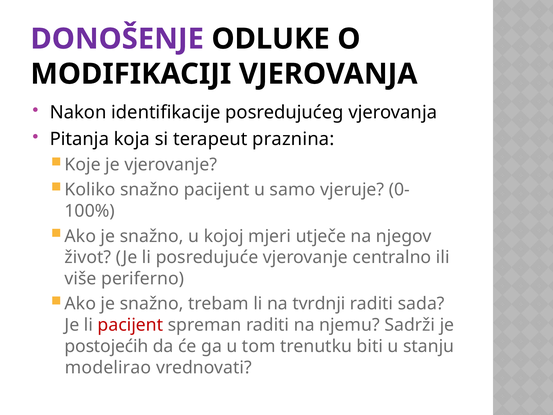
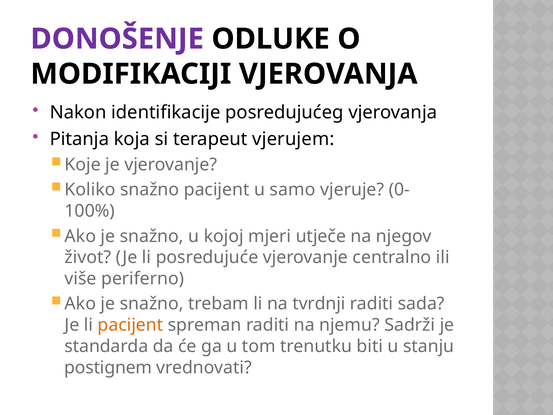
praznina: praznina -> vjerujem (293, 139)
pacijent colour: red -> orange (130, 325)
postojećih: postojećih -> standarda (106, 346)
modelirao: modelirao -> postignem (108, 367)
